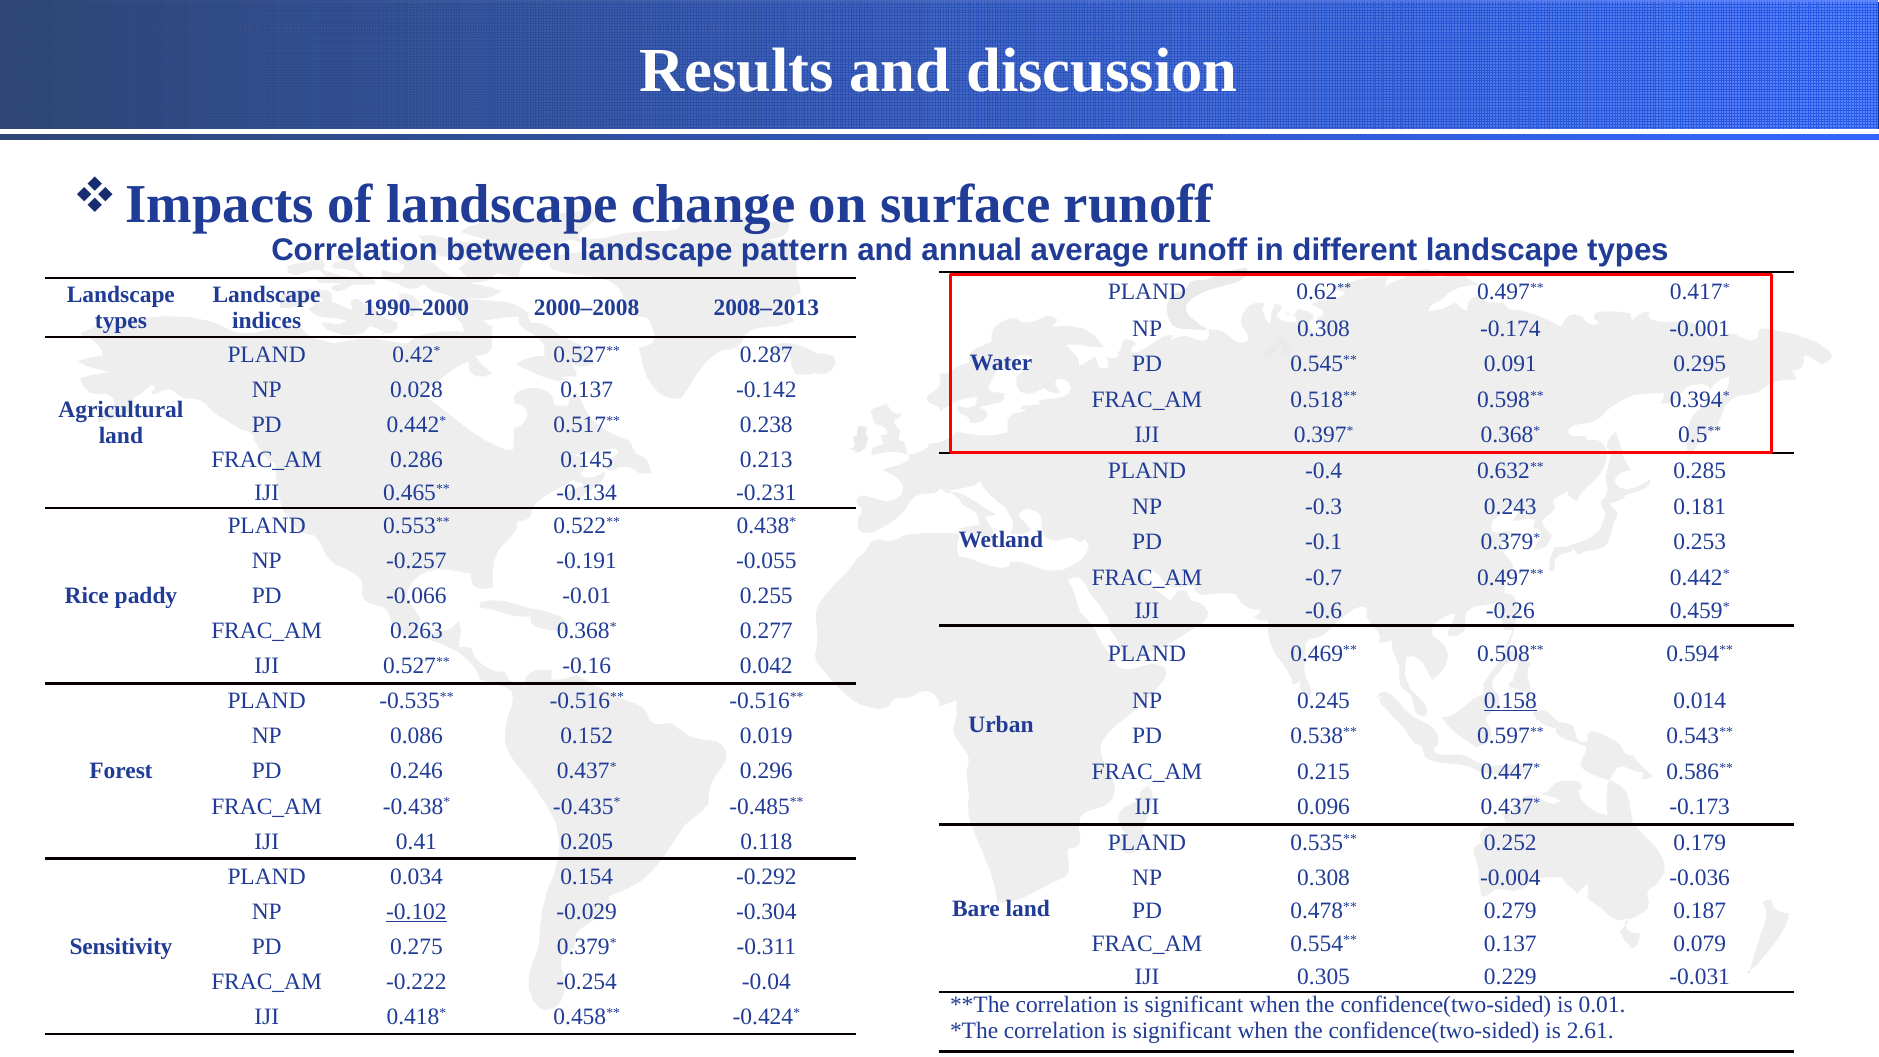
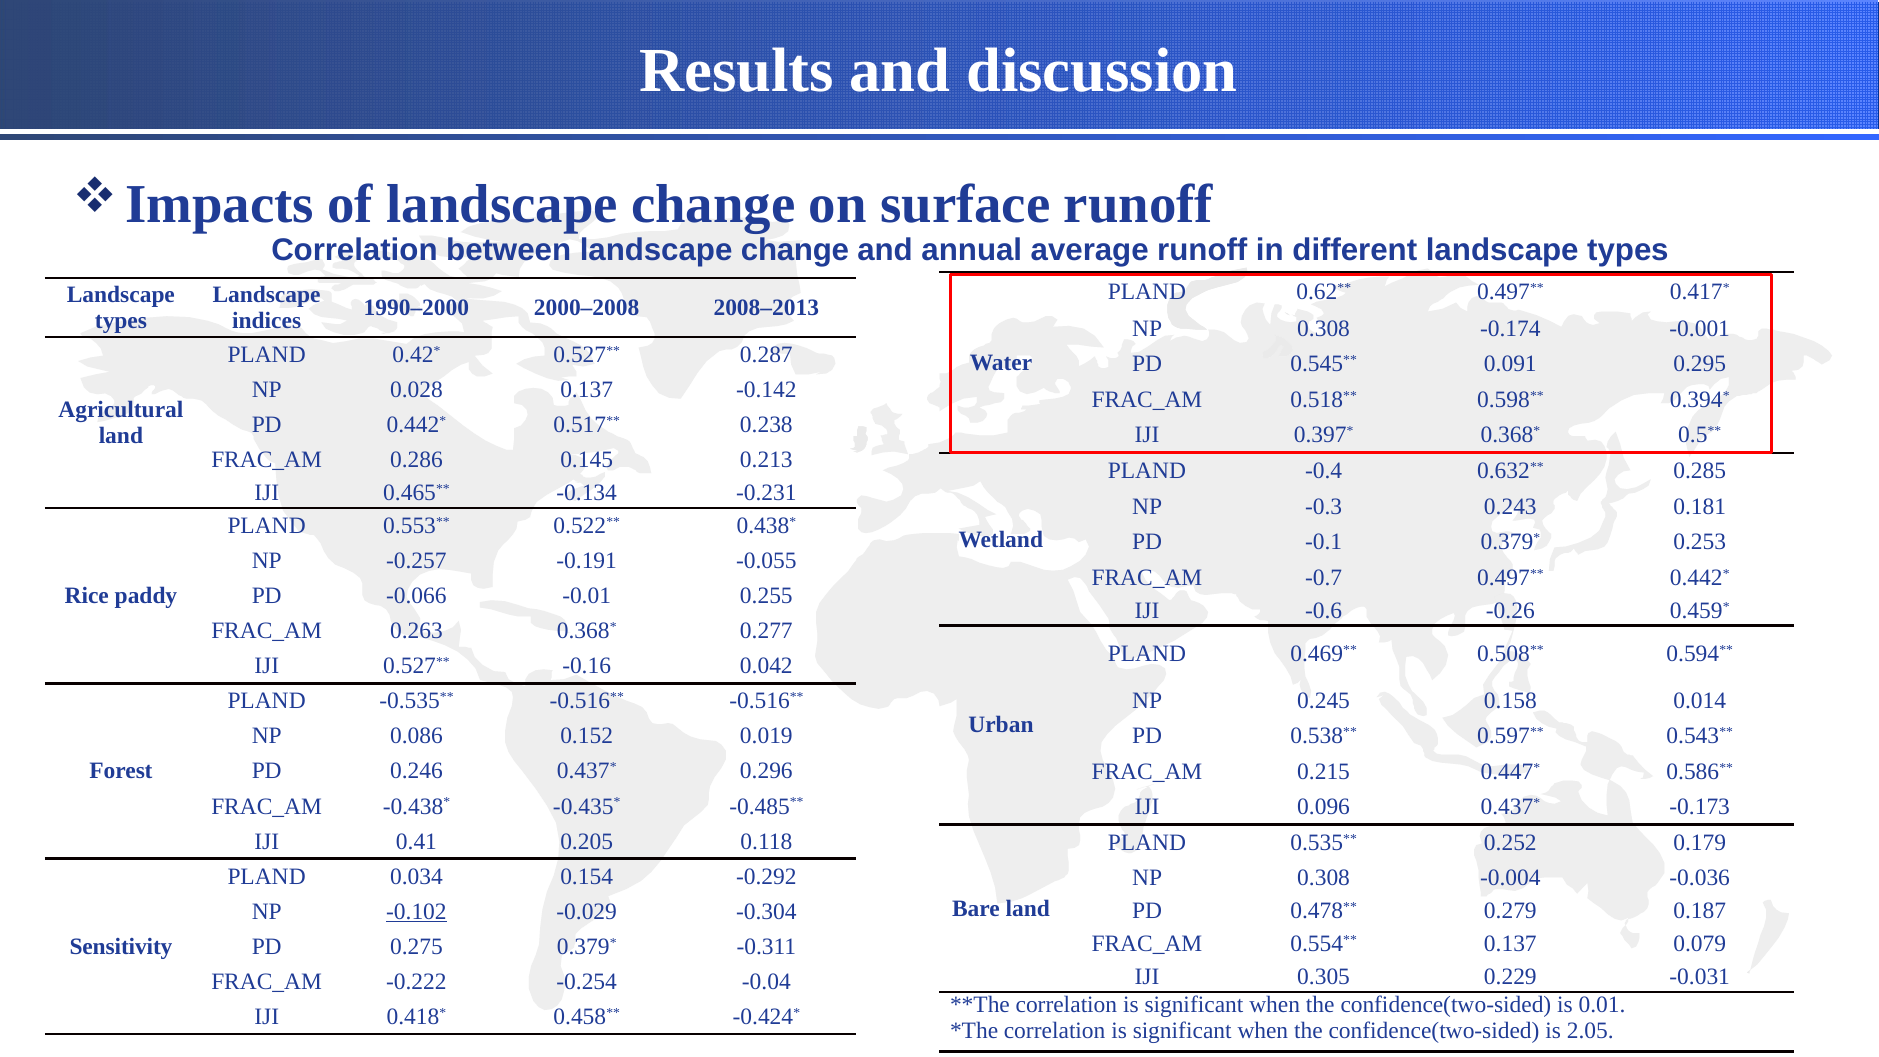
between landscape pattern: pattern -> change (795, 250)
0.158 underline: present -> none (1510, 700)
2.61: 2.61 -> 2.05 (1590, 1031)
